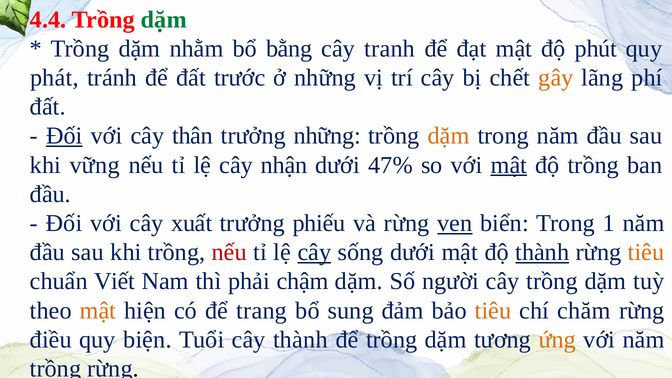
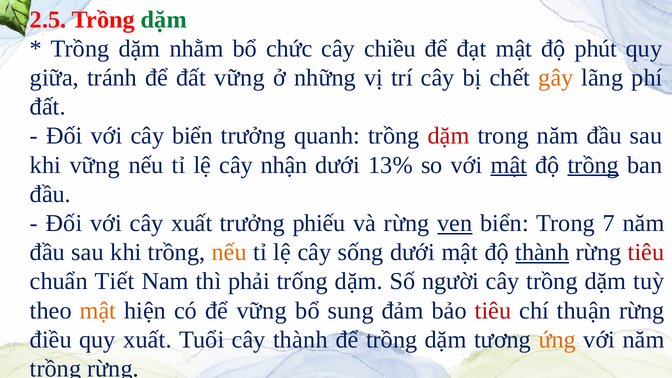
4.4: 4.4 -> 2.5 (48, 20)
bằng: bằng -> chức (289, 49)
tranh: tranh -> chiều (390, 49)
phát: phát -> giữa (54, 78)
đất trước: trước -> vững (240, 78)
Đối underline: present -> none (64, 136)
cây thân: thân -> biển (193, 136)
trưởng những: những -> quanh (327, 136)
dặm colour: orange -> red (449, 136)
47%: 47% -> 13% (391, 165)
trồng underline: none -> present (593, 165)
1: 1 -> 7 (609, 223)
nếu colour: red -> orange (229, 252)
cây underline: present -> none (314, 252)
tiêu colour: orange -> red (646, 252)
Viết: Viết -> Tiết (114, 281)
chậm: chậm -> trống (302, 281)
để trang: trang -> vững (262, 311)
tiêu colour: orange -> red (493, 311)
chăm: chăm -> thuận (584, 311)
quy biện: biện -> xuất (148, 340)
